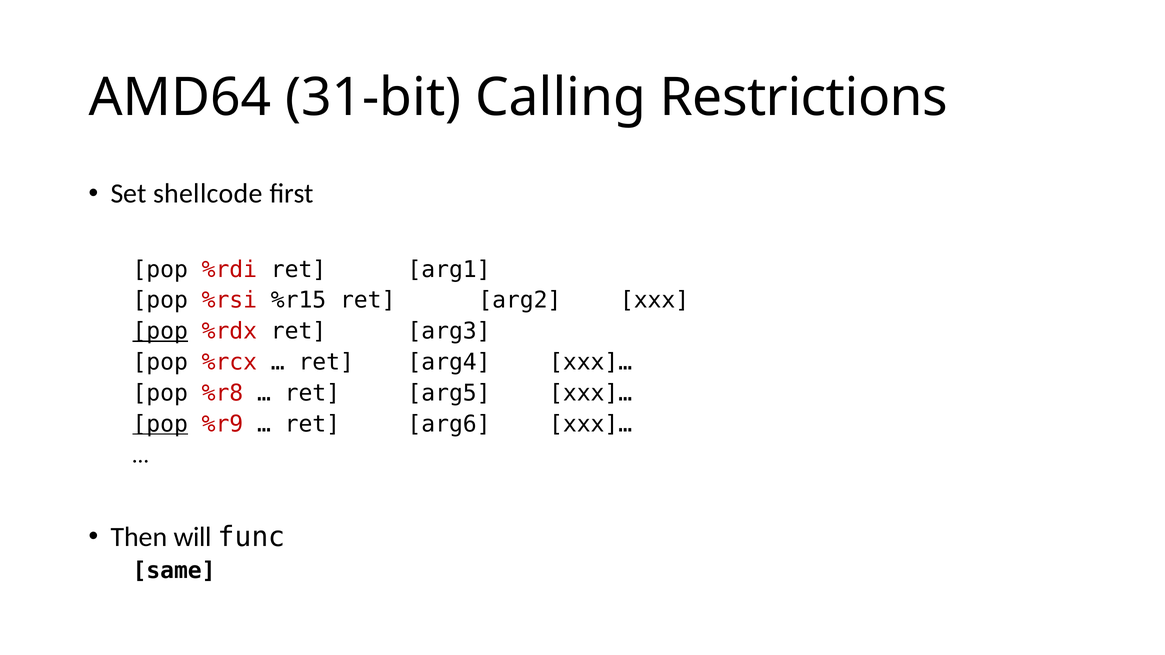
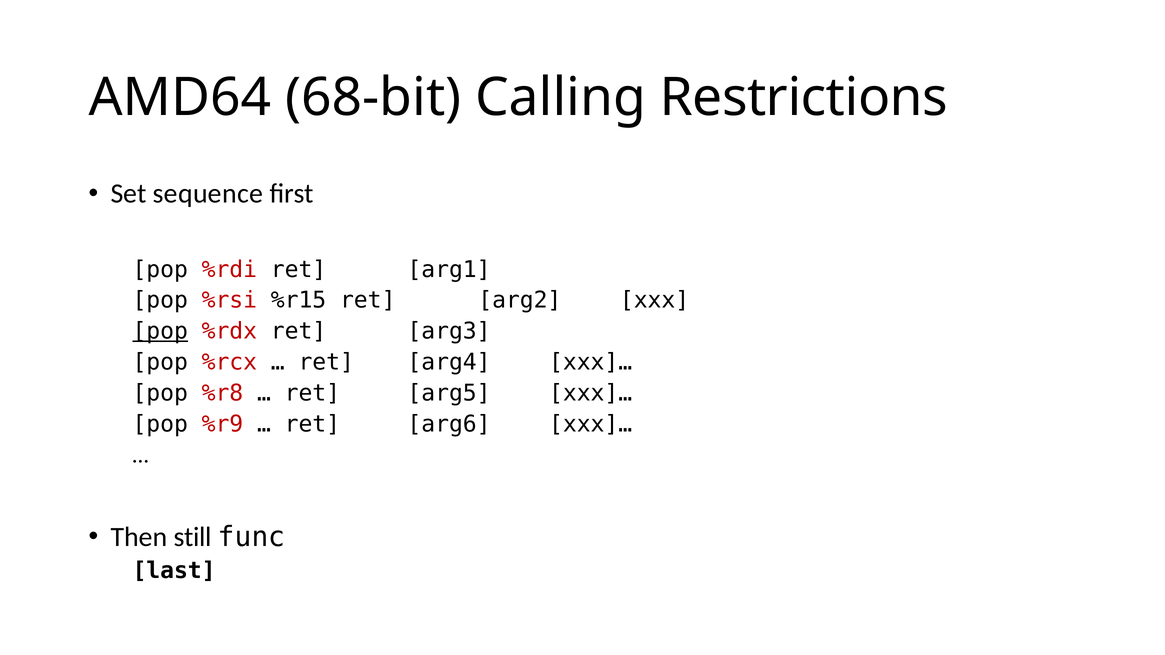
31-bit: 31-bit -> 68-bit (373, 98)
shellcode: shellcode -> sequence (208, 194)
pop underline: present -> none (160, 424)
will: will -> still (193, 537)
same: same -> last (174, 571)
